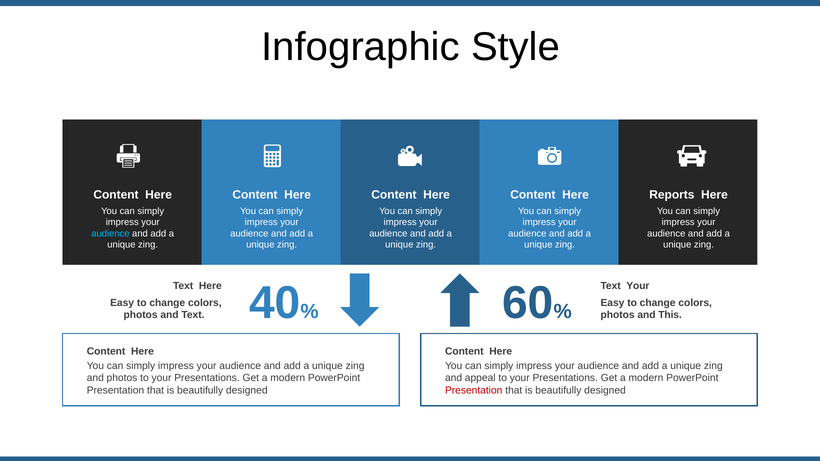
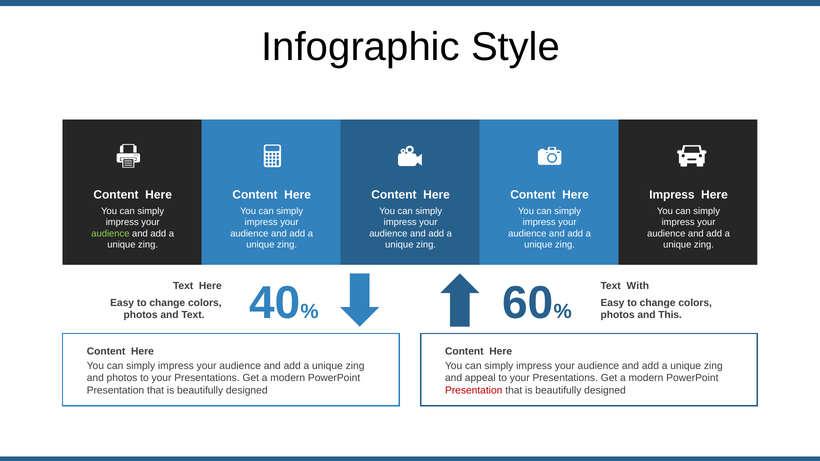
Reports: Reports -> Impress (672, 195)
audience colour: light blue -> light green (110, 234)
Text Your: Your -> With (638, 286)
